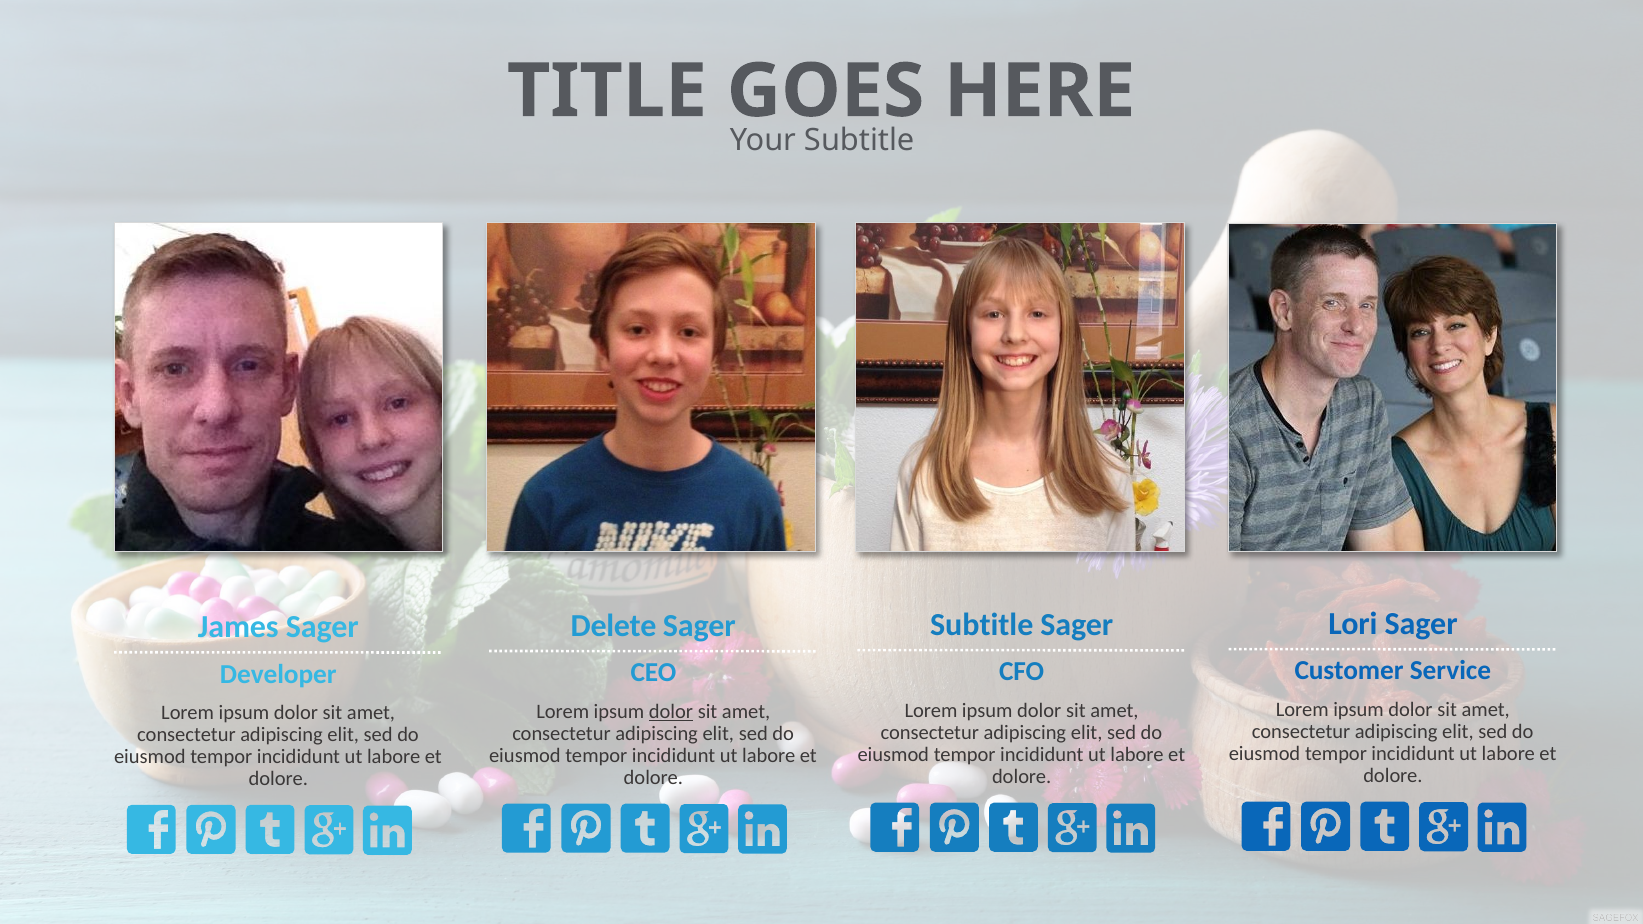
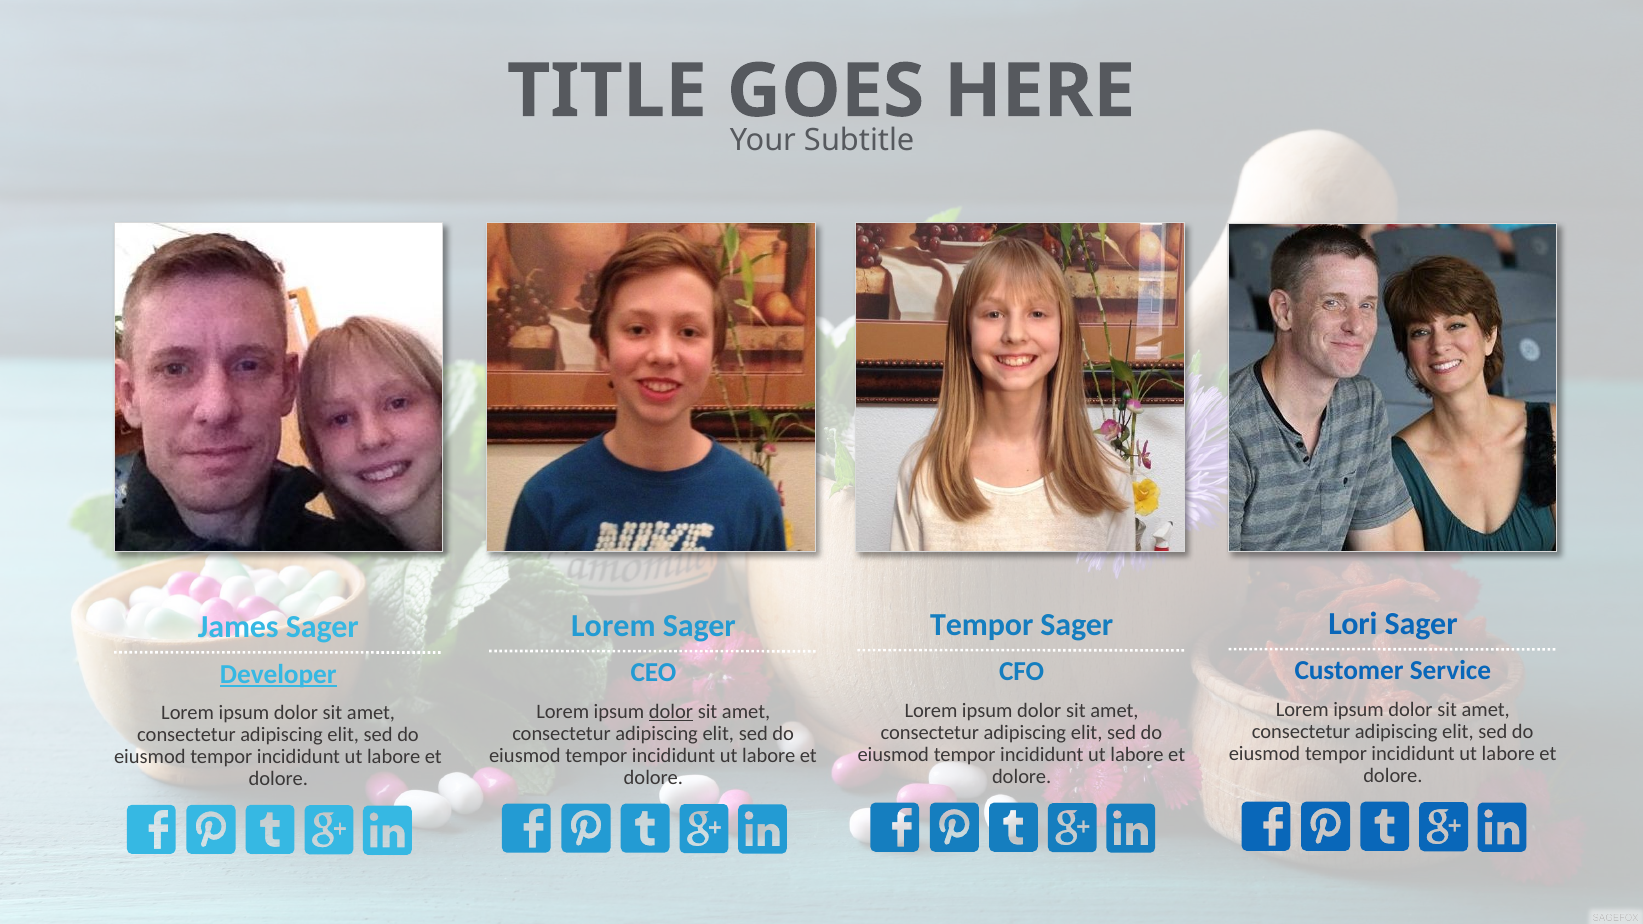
Subtitle: Subtitle -> Tempor (982, 625)
Delete: Delete -> Lorem (613, 626)
Developer underline: none -> present (278, 674)
